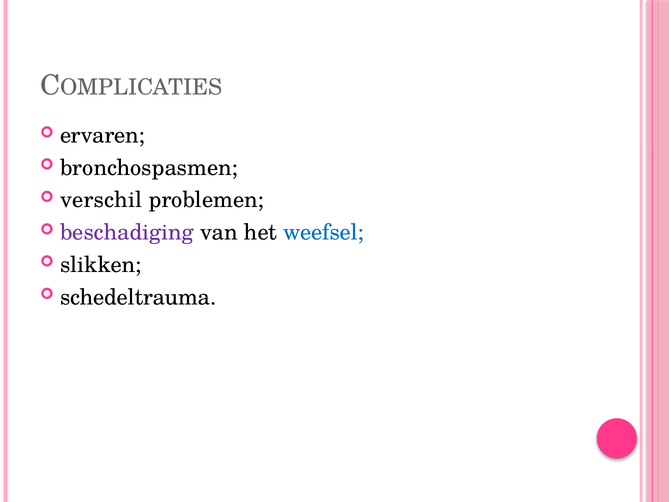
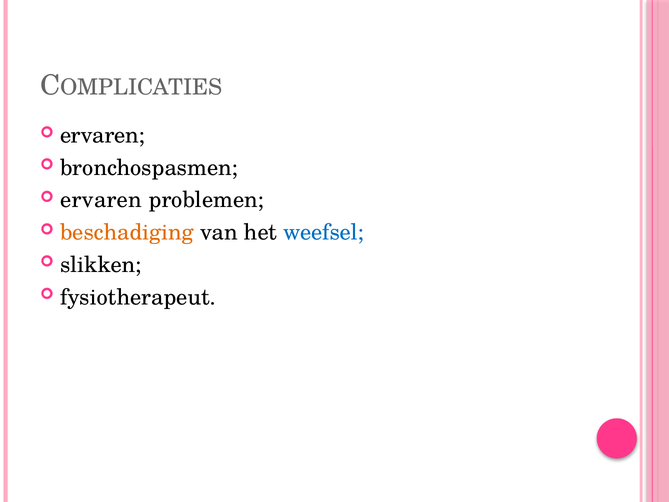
verschil: verschil -> ervaren (101, 200)
beschadiging colour: purple -> orange (127, 232)
schedeltrauma: schedeltrauma -> fysiotherapeut (138, 297)
